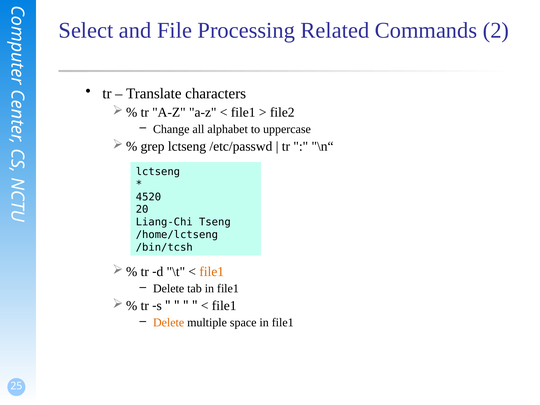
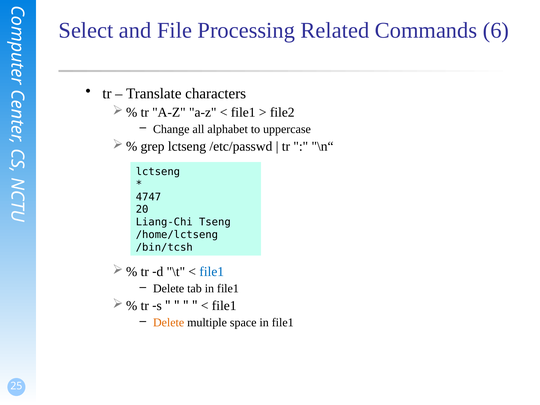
2: 2 -> 6 (496, 30)
4520: 4520 -> 4747 (148, 197)
file1 colour: orange -> blue (212, 272)
